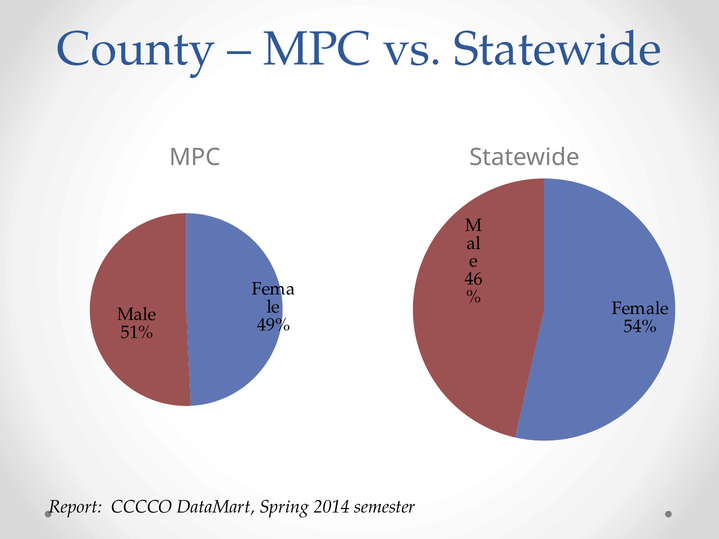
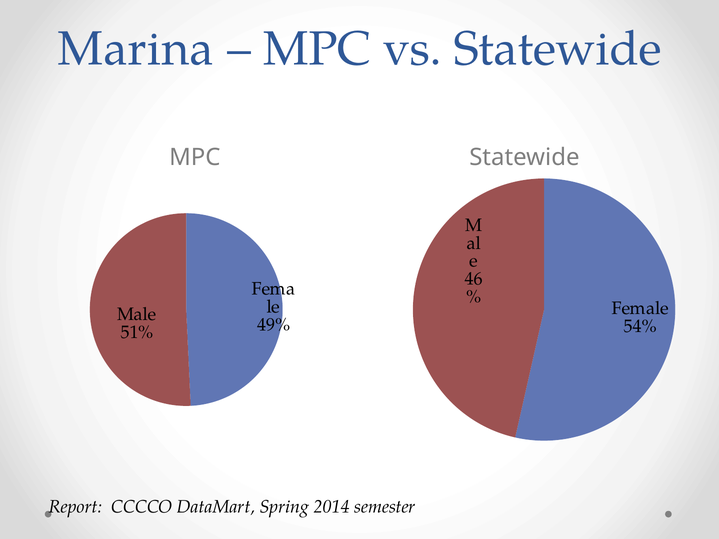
County: County -> Marina (136, 49)
